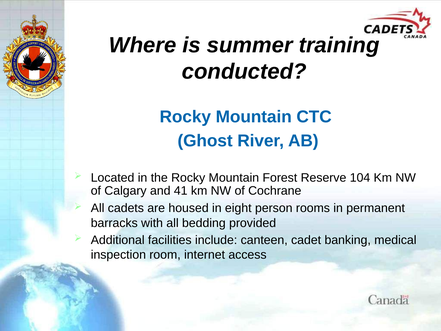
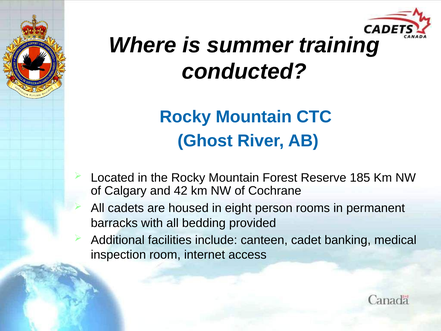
104: 104 -> 185 (360, 178)
41: 41 -> 42 (181, 191)
